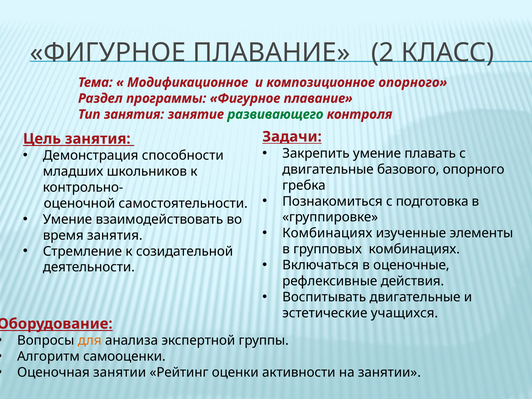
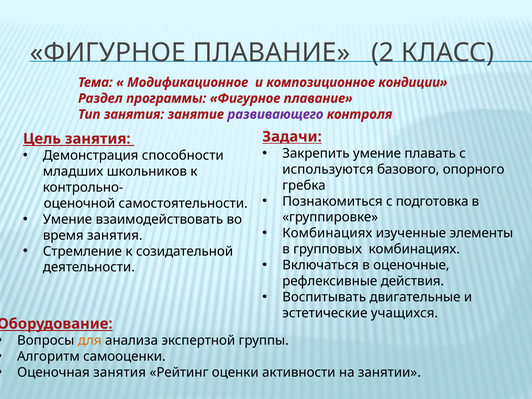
композиционное опорного: опорного -> кондиции (413, 82)
развивающего colour: green -> purple (275, 114)
двигательные: двигательные -> используются (328, 169)
Оценочная занятии: занятии -> занятия (120, 372)
